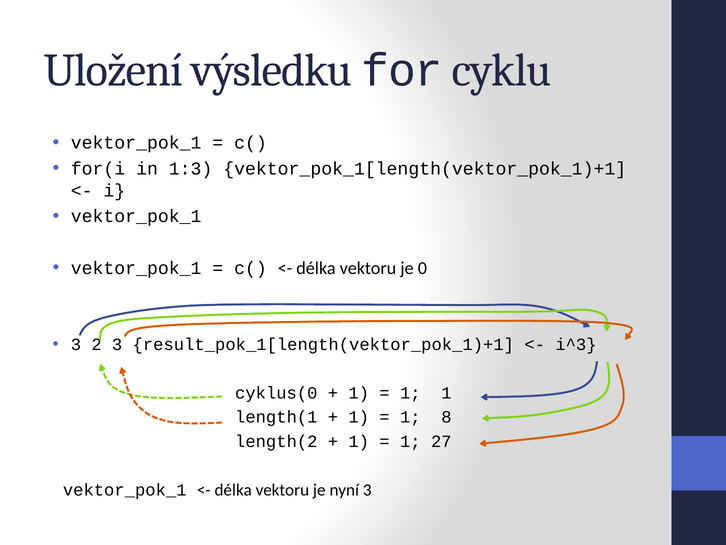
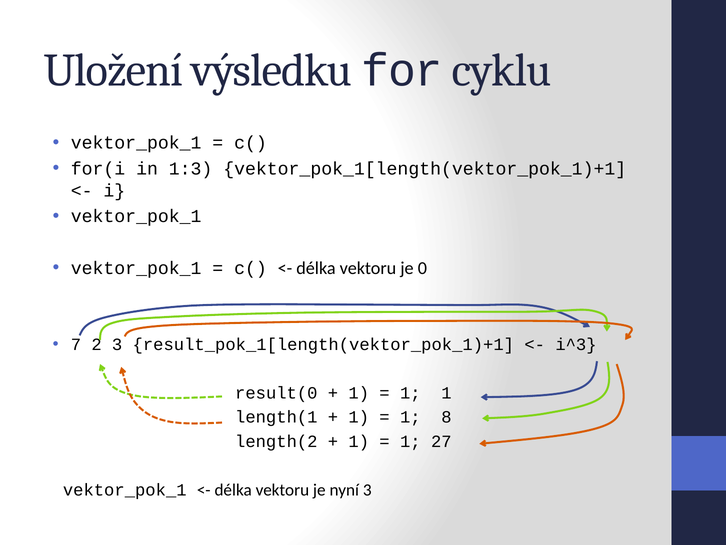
3: 3 -> 7 (76, 344)
cyklus(0: cyklus(0 -> result(0 (276, 393)
